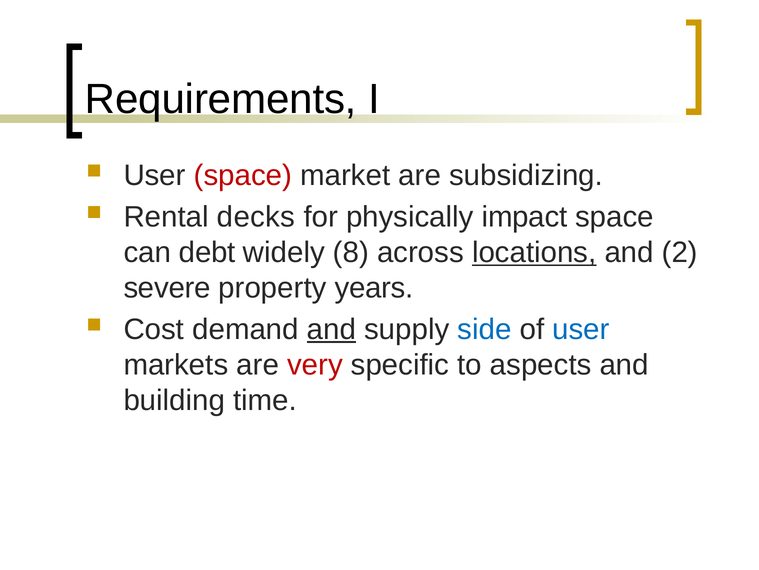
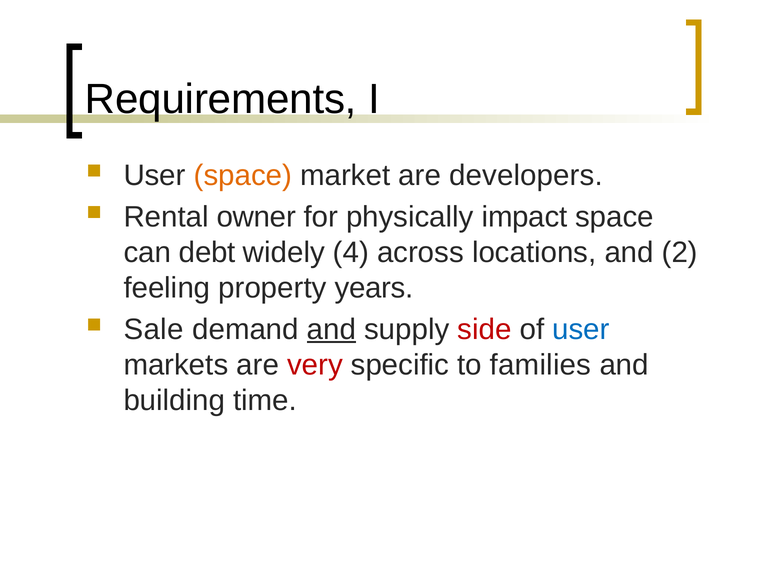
space colour: red -> orange (243, 175)
subsidizing: subsidizing -> developers (526, 175)
decks: decks -> owner (256, 217)
8: 8 -> 4 (351, 252)
locations underline: present -> none (534, 252)
severe: severe -> feeling (167, 288)
Cost: Cost -> Sale (154, 329)
side colour: blue -> red (485, 329)
aspects: aspects -> families (541, 364)
